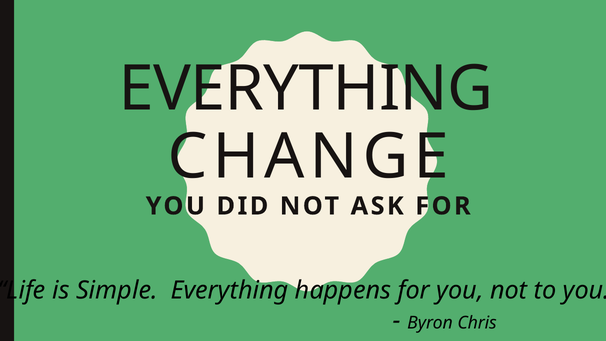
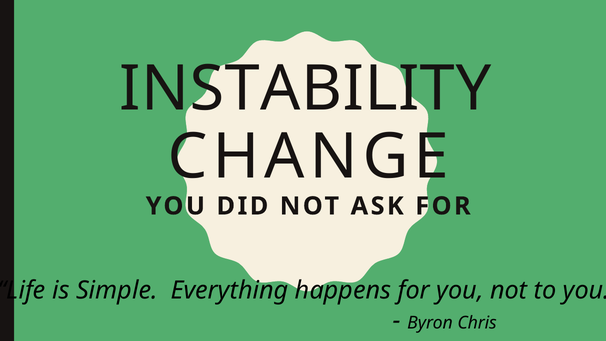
EVERYTHING: EVERYTHING -> INSTABILITY (305, 89)
